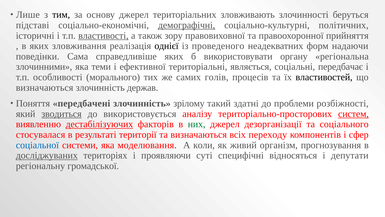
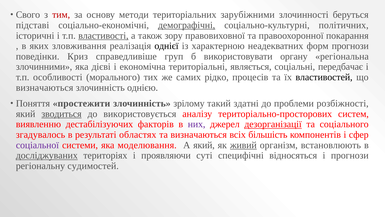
Лише: Лише -> Свого (28, 15)
тим colour: black -> red (61, 15)
основу джерел: джерел -> методи (134, 15)
зловживають: зловживають -> зарубіжними (248, 15)
прийняття: прийняття -> покарання (347, 35)
проведеного: проведеного -> характерною (218, 46)
форм надаючи: надаючи -> прогнози (350, 46)
Сама: Сама -> Криз (78, 56)
справедливіше яких: яких -> груп (174, 56)
теми: теми -> дієві (101, 67)
ефективної: ефективної -> економічна (143, 67)
голів: голів -> рідко (217, 77)
держав: держав -> однією (143, 87)
передбачені: передбачені -> простежити (81, 103)
систем underline: present -> none (353, 114)
дестабілізуючих underline: present -> none (99, 124)
них colour: green -> purple (197, 124)
дезорганізації underline: none -> present (273, 124)
стосувалася: стосувалася -> згадувалось (41, 134)
території: території -> областях (138, 134)
переходу: переходу -> більшість (268, 134)
соціальної colour: blue -> purple (37, 145)
А коли: коли -> який (204, 145)
живий underline: none -> present (243, 145)
прогнозування: прогнозування -> встановлюють (331, 145)
і депутати: депутати -> прогнози (350, 155)
громадської: громадської -> судимостей (93, 166)
